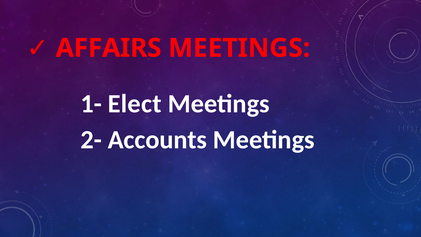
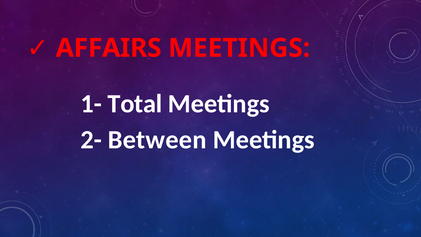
Elect: Elect -> Total (135, 104)
Accounts: Accounts -> Between (157, 140)
